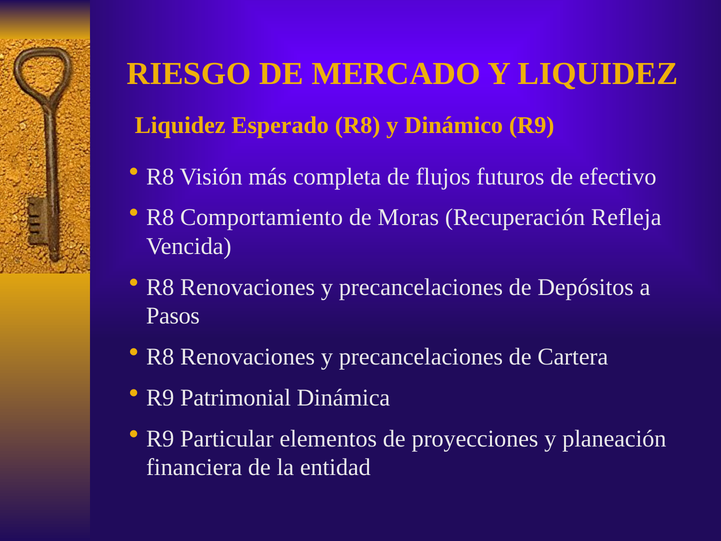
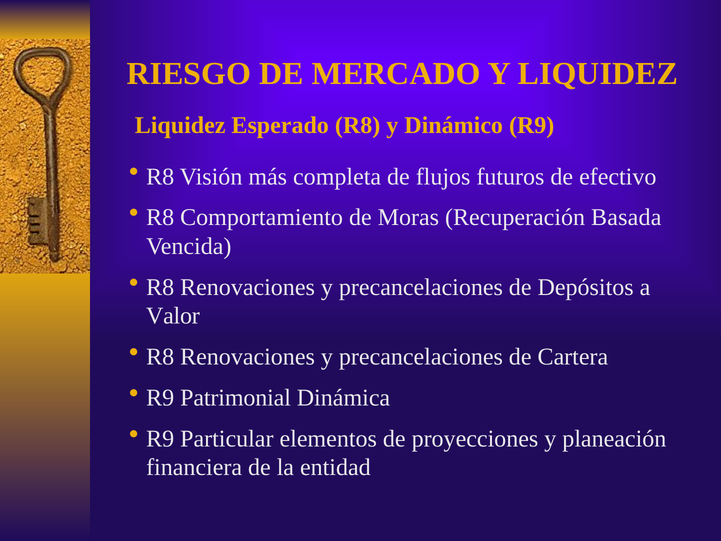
Refleja: Refleja -> Basada (626, 217)
Pasos: Pasos -> Valor (173, 316)
